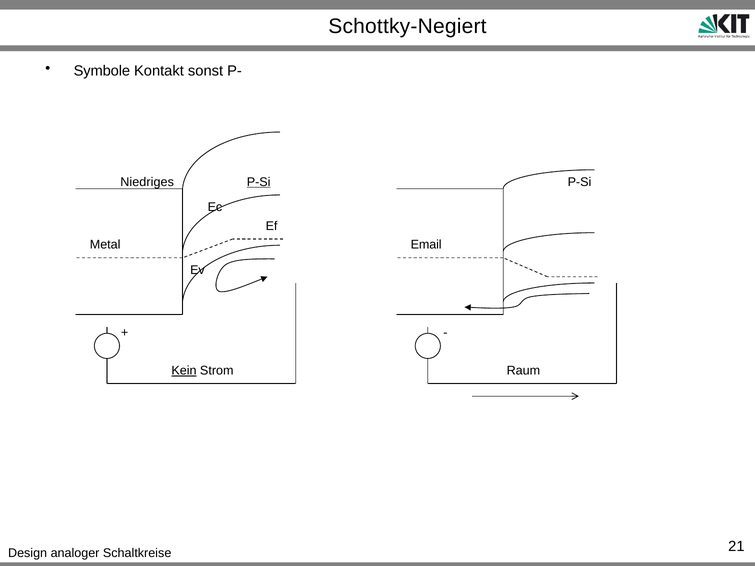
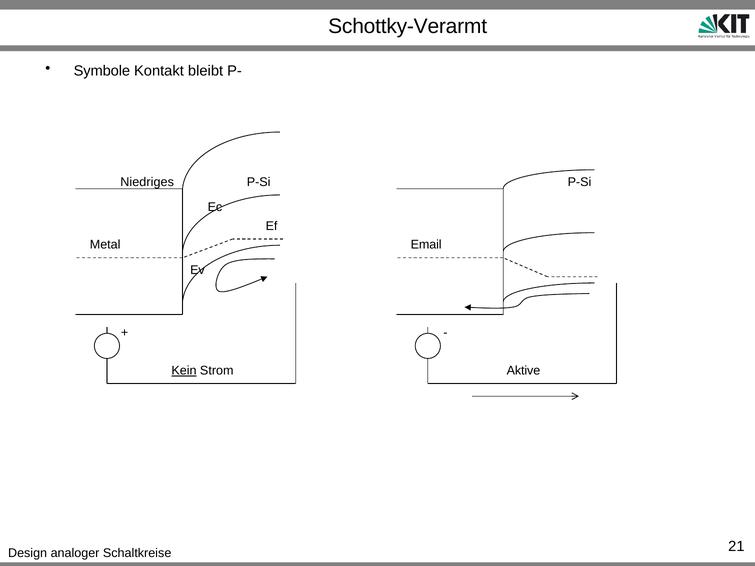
Schottky-Negiert: Schottky-Negiert -> Schottky-Verarmt (408, 26)
sonst: sonst -> bleibt (206, 71)
P-Si underline: present -> none (259, 182)
Raum: Raum -> Aktive (523, 371)
